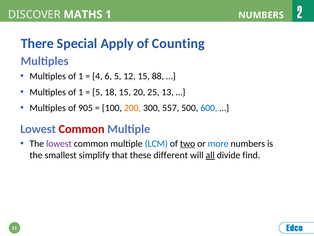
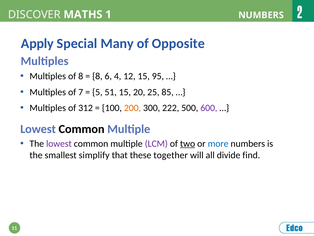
There: There -> Apply (37, 44)
Apply: Apply -> Many (117, 44)
Counting: Counting -> Opposite (178, 44)
1: 1 -> 8 (81, 76)
4: 4 -> 8 (97, 76)
6 5: 5 -> 4 (118, 76)
88: 88 -> 95 (158, 76)
1: 1 -> 7 (81, 92)
18: 18 -> 51 (111, 92)
13: 13 -> 85 (168, 92)
905: 905 -> 312 (86, 108)
557: 557 -> 222 (171, 108)
600 colour: blue -> purple (209, 108)
Common colour: red -> black (82, 129)
LCM colour: blue -> purple (156, 143)
different: different -> together (171, 155)
all underline: present -> none (210, 155)
